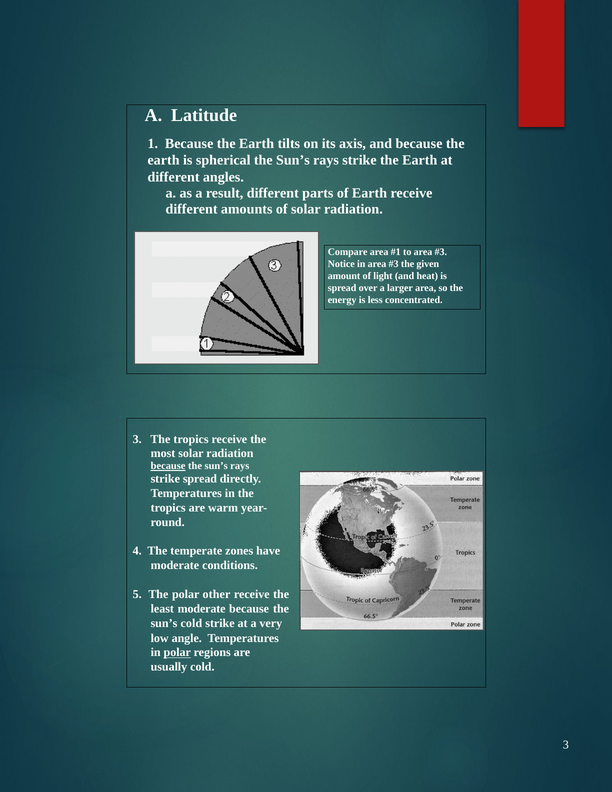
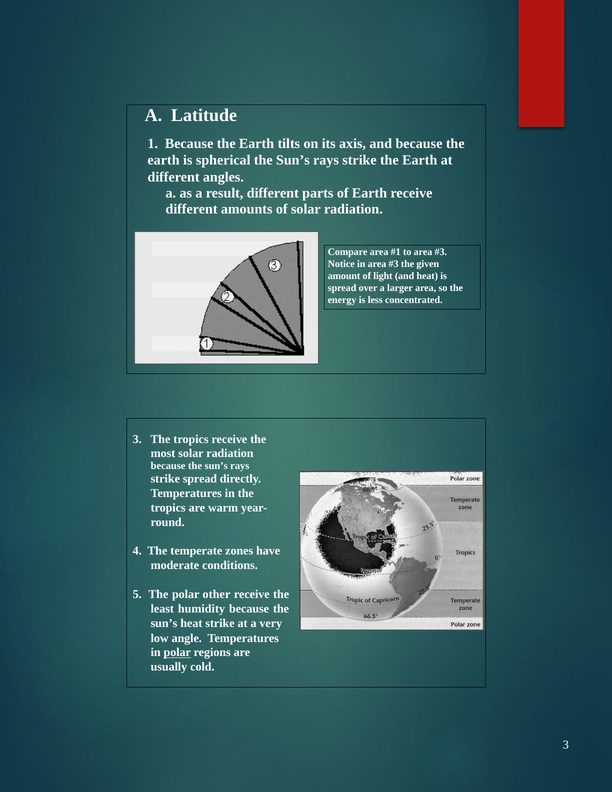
because underline: present -> none (168, 466)
least moderate: moderate -> humidity (201, 609)
sun’s cold: cold -> heat (191, 623)
